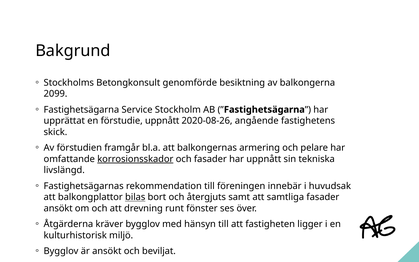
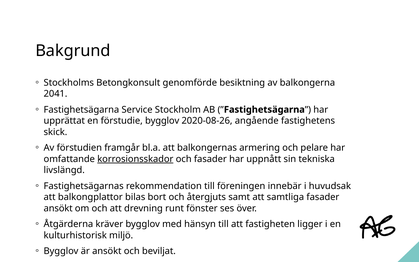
2099: 2099 -> 2041 (56, 94)
förstudie uppnått: uppnått -> bygglov (162, 121)
bilas underline: present -> none (135, 197)
